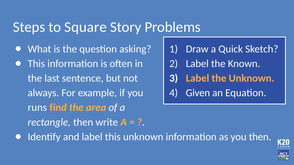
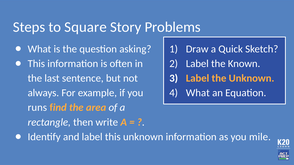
Given: Given -> What (198, 93)
you then: then -> mile (260, 137)
